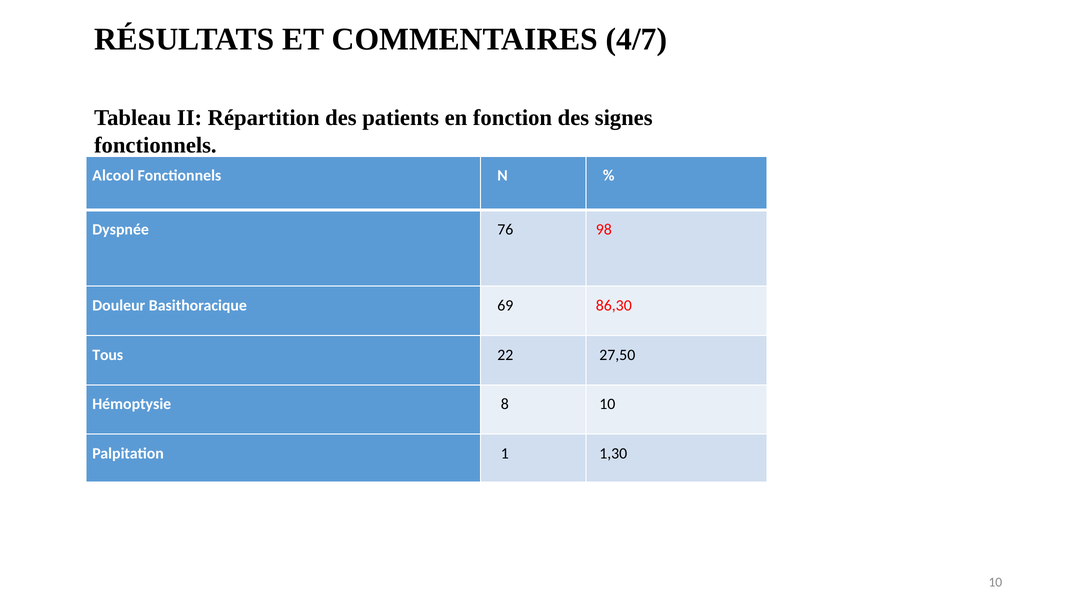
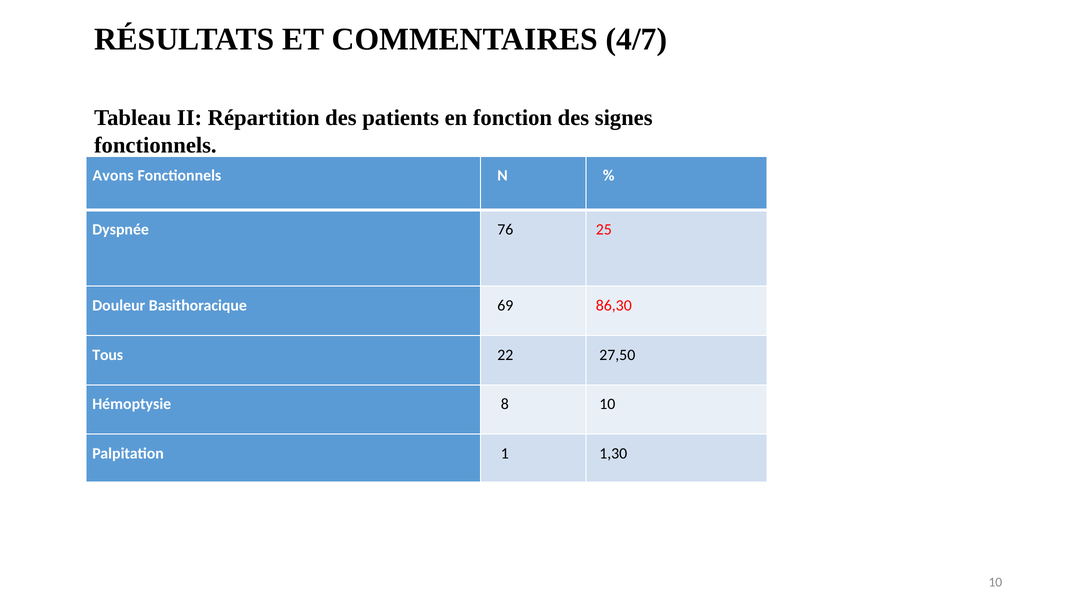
Alcool: Alcool -> Avons (113, 176)
98: 98 -> 25 (604, 229)
